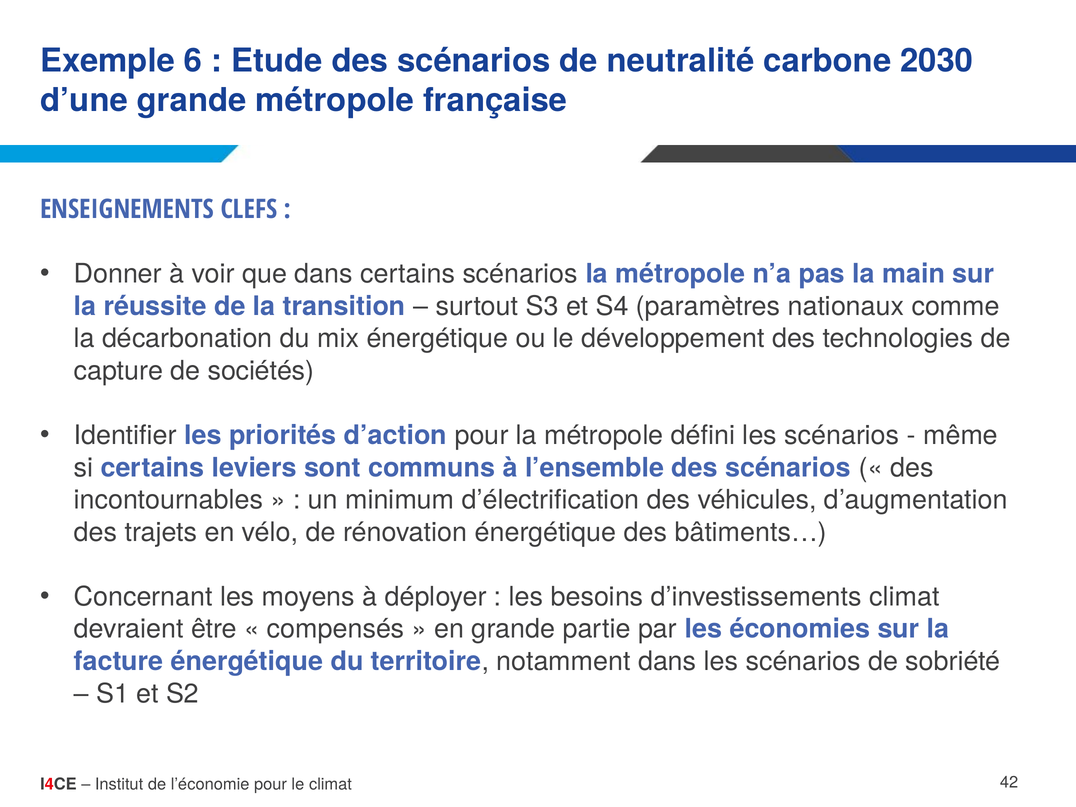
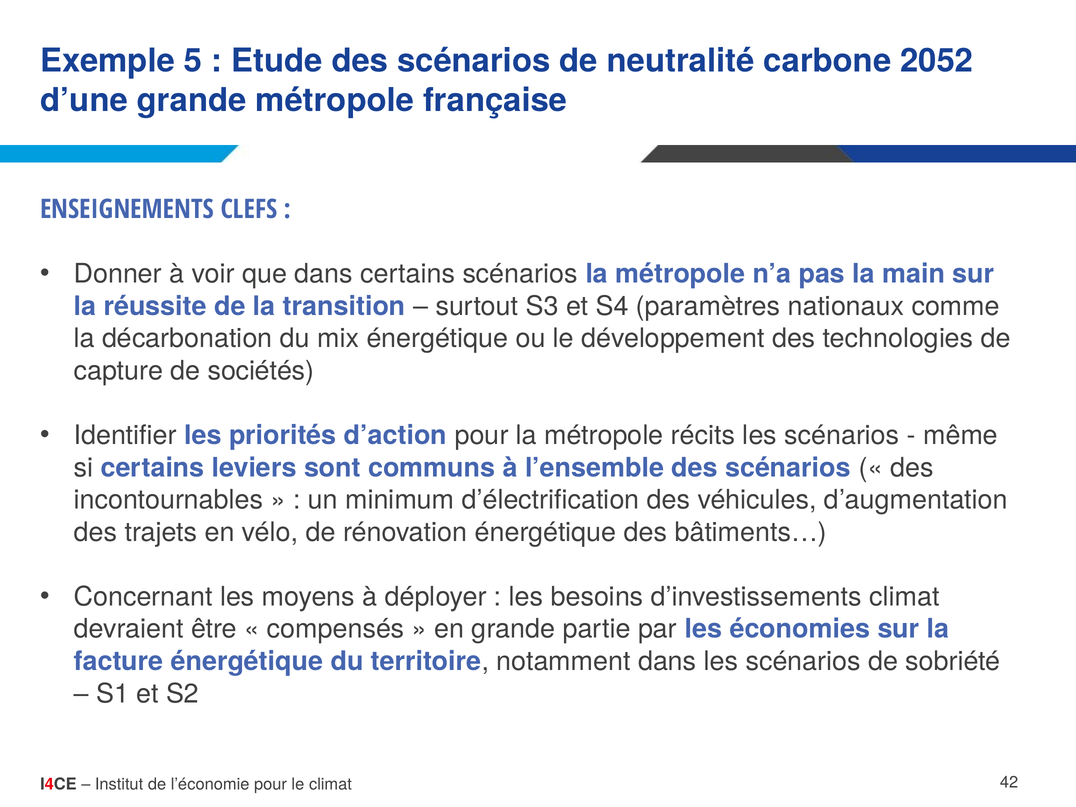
6: 6 -> 5 (193, 61)
2030: 2030 -> 2052 (937, 61)
défini: défini -> récits (703, 435)
